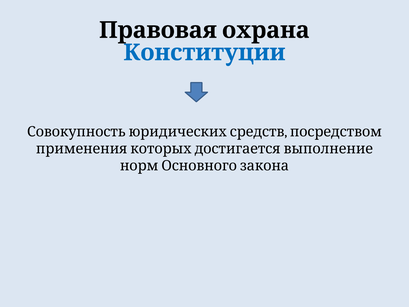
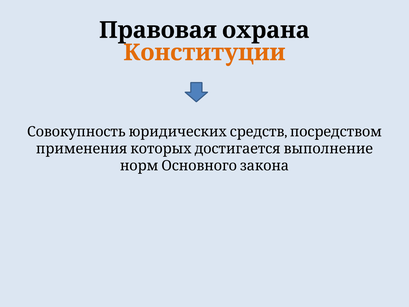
Конституции colour: blue -> orange (204, 53)
